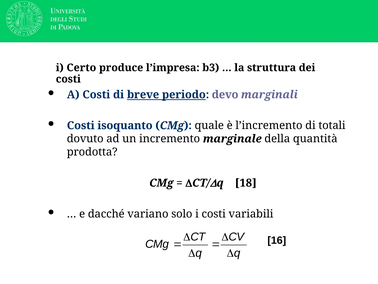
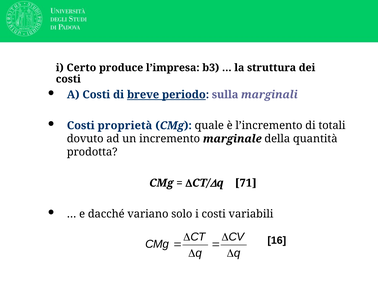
devo: devo -> sulla (225, 94)
isoquanto: isoquanto -> proprietà (125, 125)
18: 18 -> 71 (246, 183)
